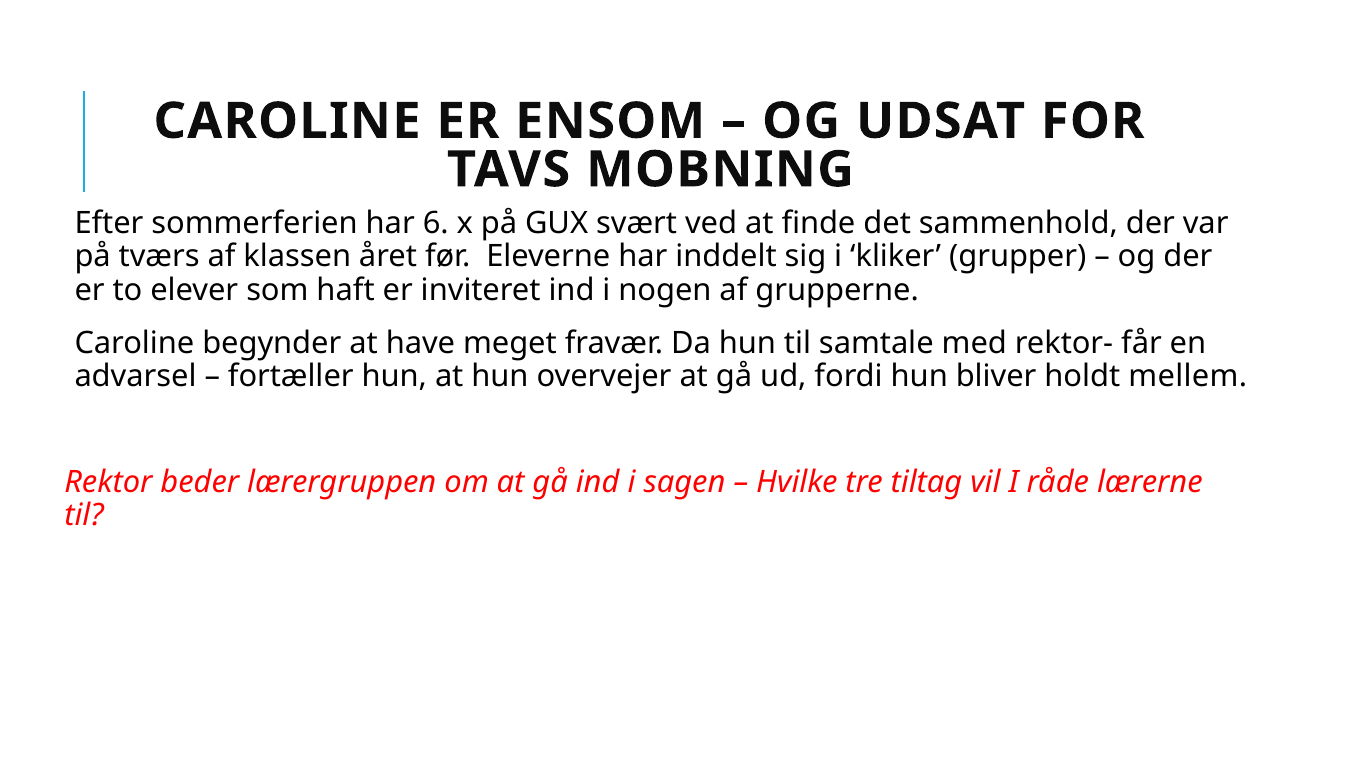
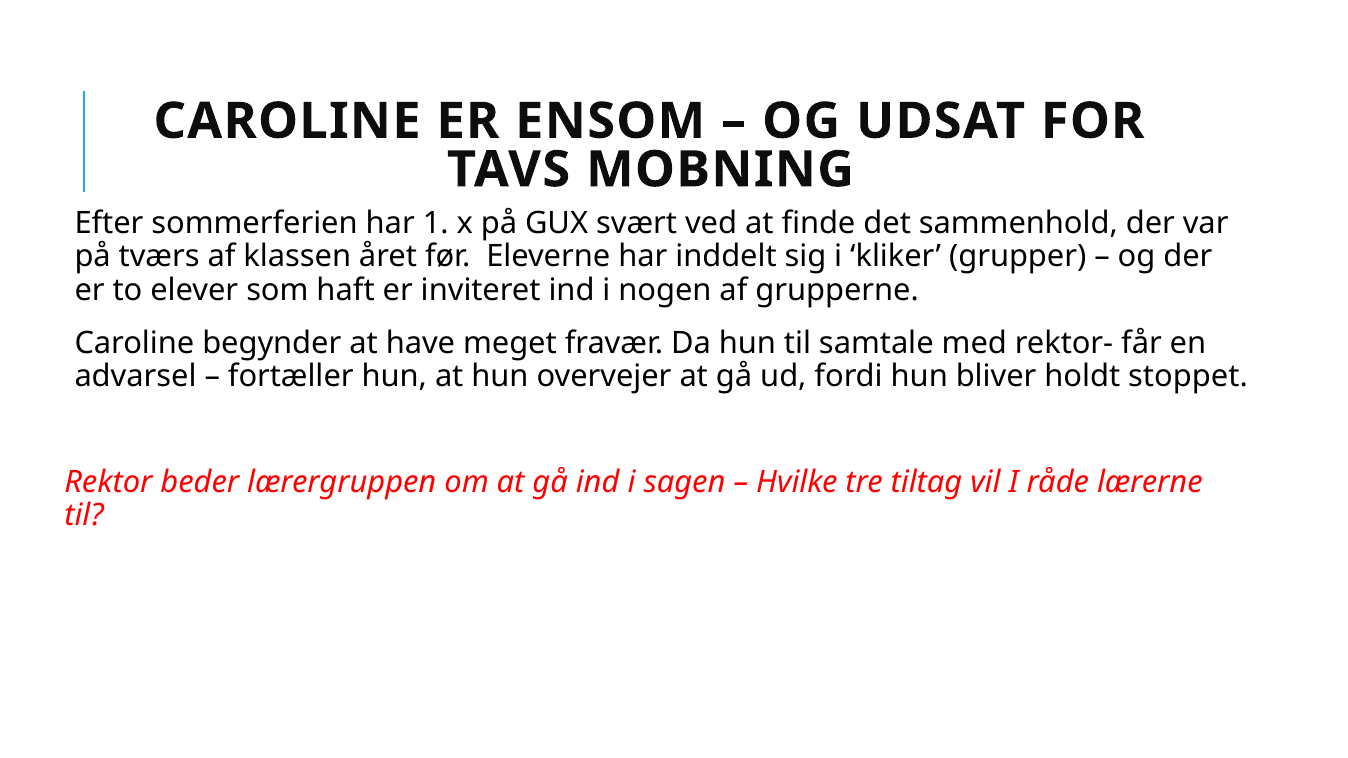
6: 6 -> 1 (436, 223)
mellem: mellem -> stoppet (1188, 376)
